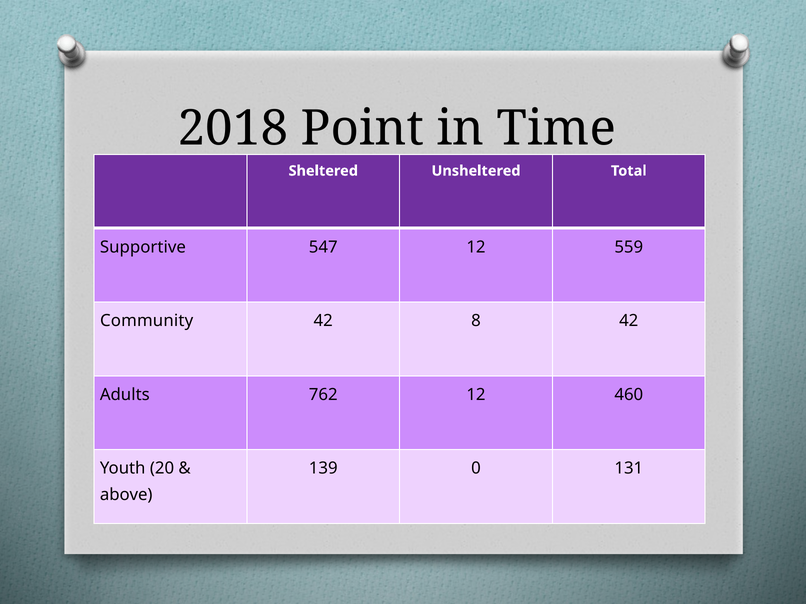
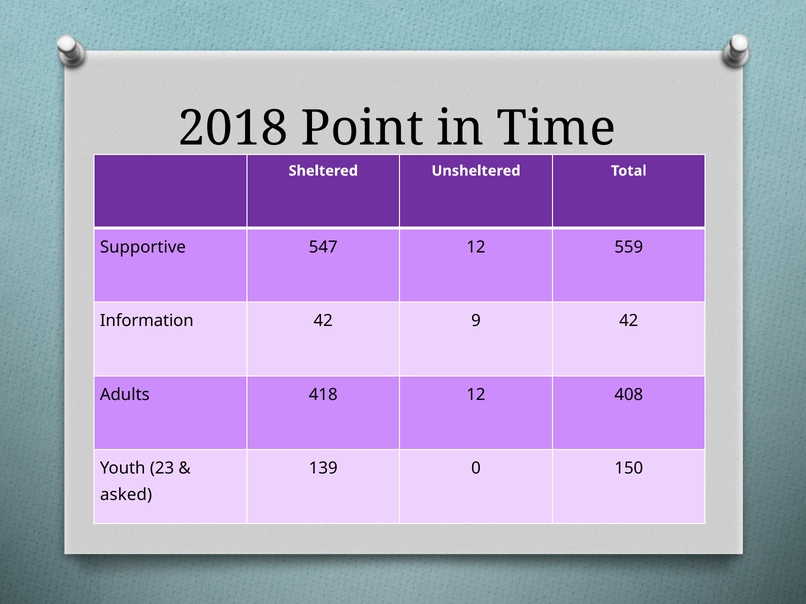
Community: Community -> Information (147, 321)
8: 8 -> 9 (476, 321)
762: 762 -> 418 (323, 395)
460: 460 -> 408 (629, 395)
20: 20 -> 23 (162, 469)
131: 131 -> 150 (629, 469)
above: above -> asked (126, 495)
